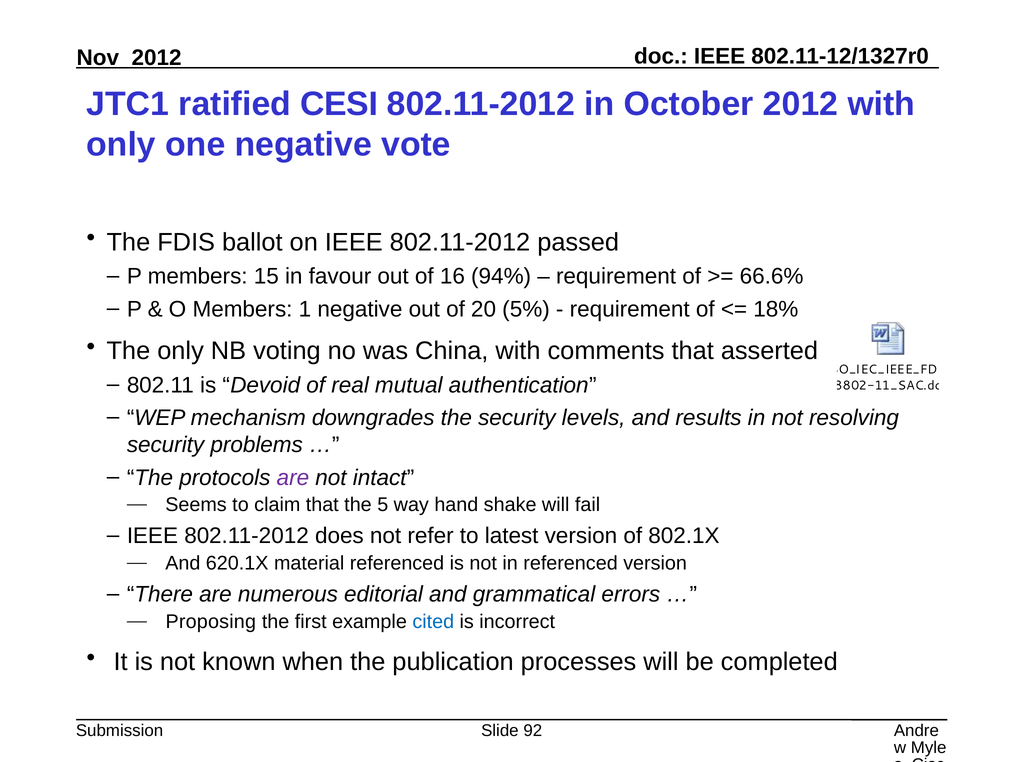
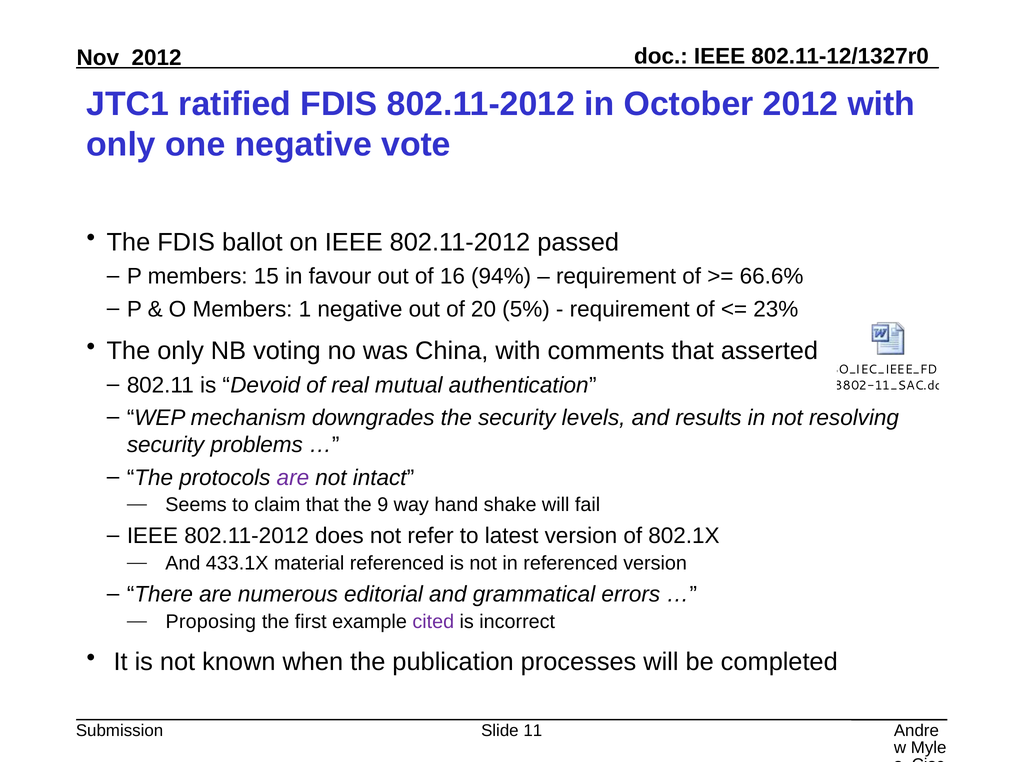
ratified CESI: CESI -> FDIS (339, 104)
18%: 18% -> 23% (776, 309)
5: 5 -> 9 (383, 504)
620.1X: 620.1X -> 433.1X (237, 563)
cited colour: blue -> purple (433, 621)
92: 92 -> 11 (533, 730)
